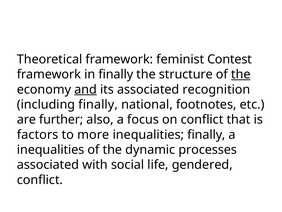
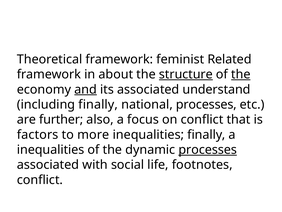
Contest: Contest -> Related (229, 59)
in finally: finally -> about (116, 74)
structure underline: none -> present (186, 74)
recognition: recognition -> understand (216, 89)
national footnotes: footnotes -> processes (206, 104)
processes underline: none -> present (208, 149)
gendered: gendered -> footnotes (202, 164)
